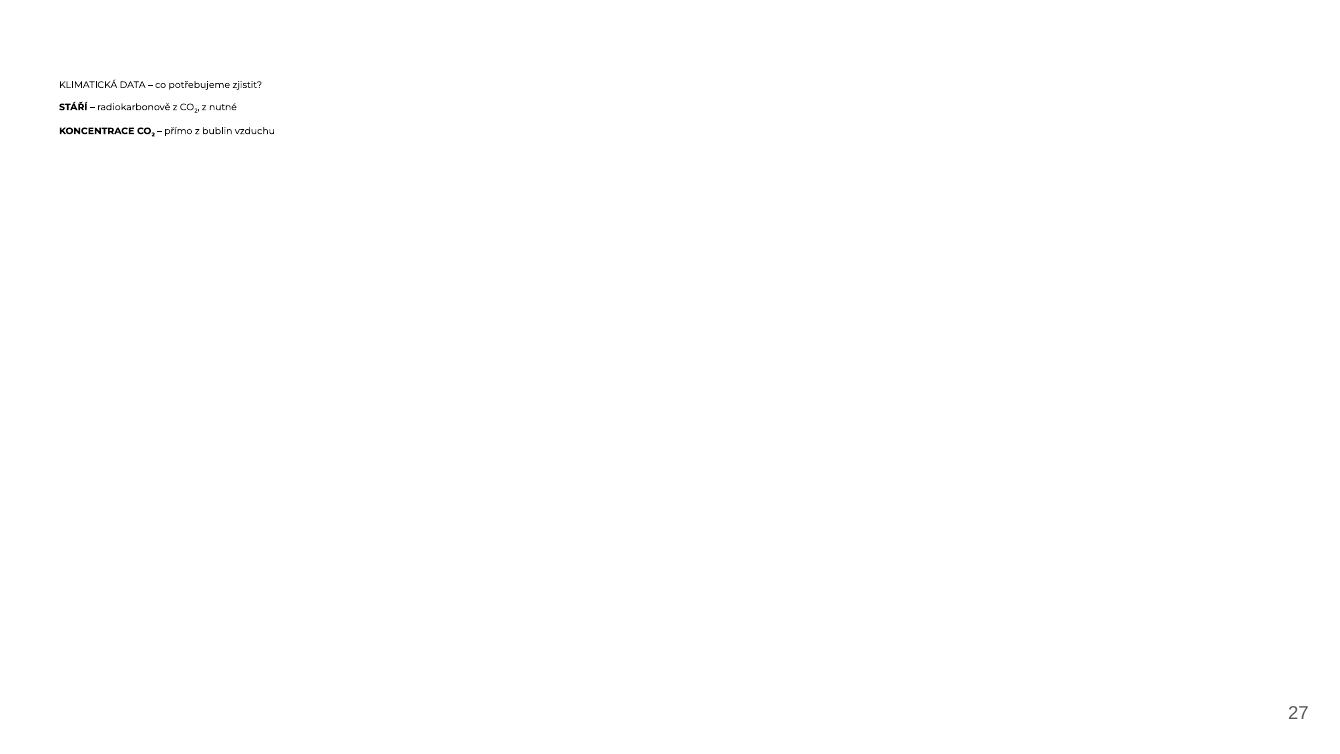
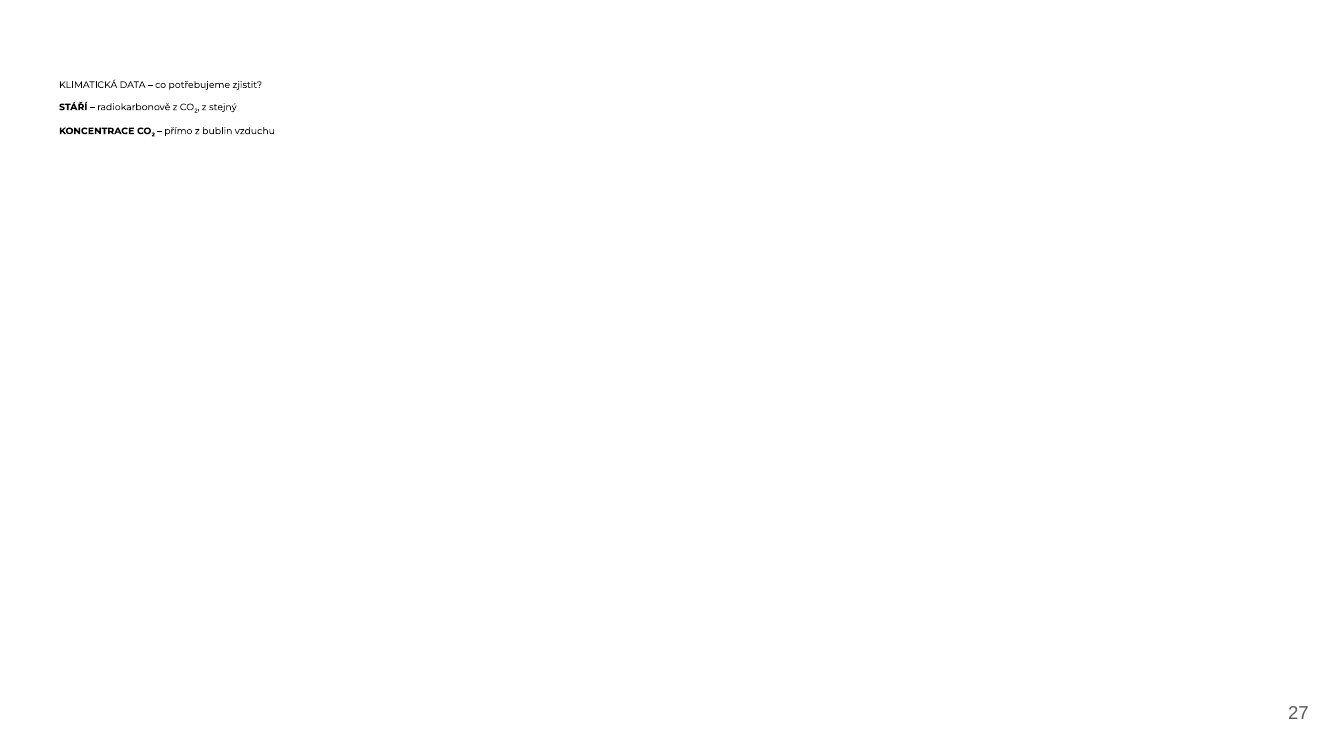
nutné: nutné -> stejný (223, 107)
